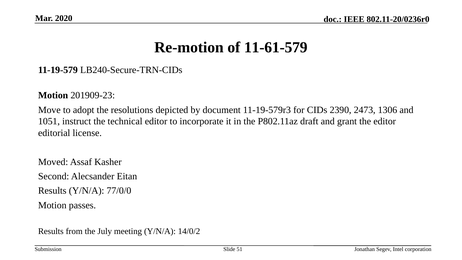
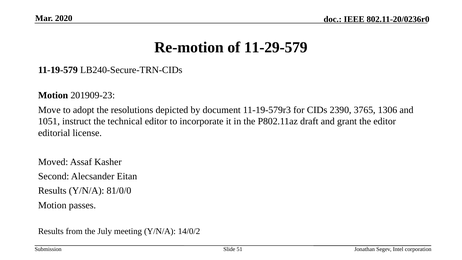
11-61-579: 11-61-579 -> 11-29-579 (276, 47)
2473: 2473 -> 3765 (365, 110)
77/0/0: 77/0/0 -> 81/0/0 (119, 191)
